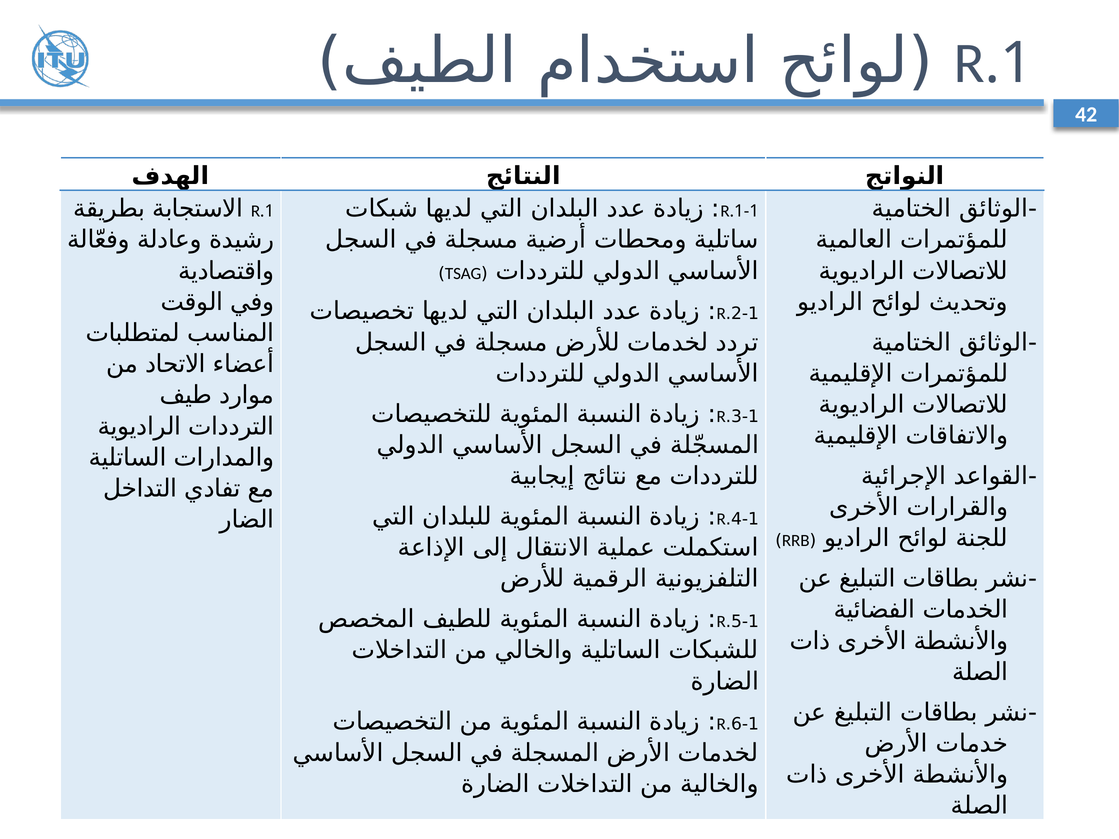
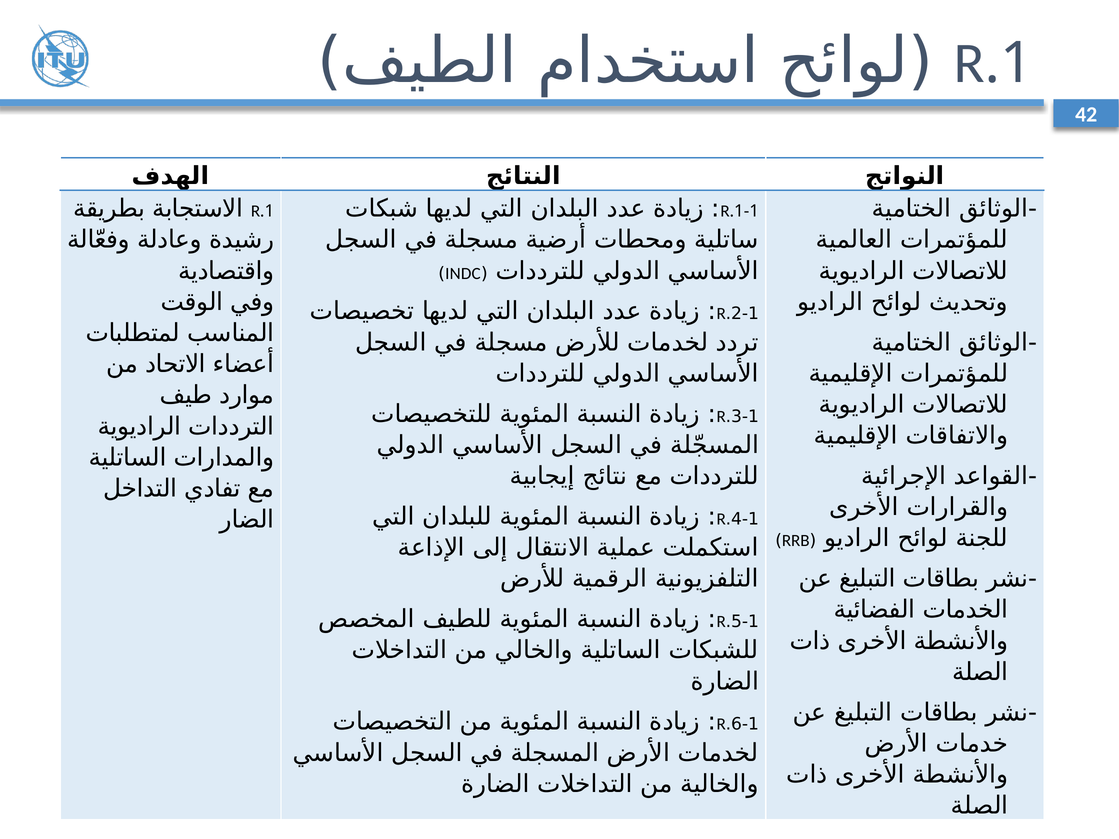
TSAG: TSAG -> INDC (463, 273)
